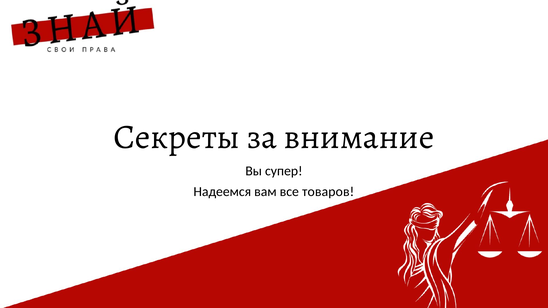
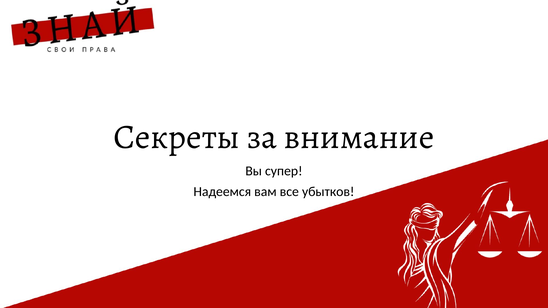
товаров: товаров -> убытков (328, 192)
